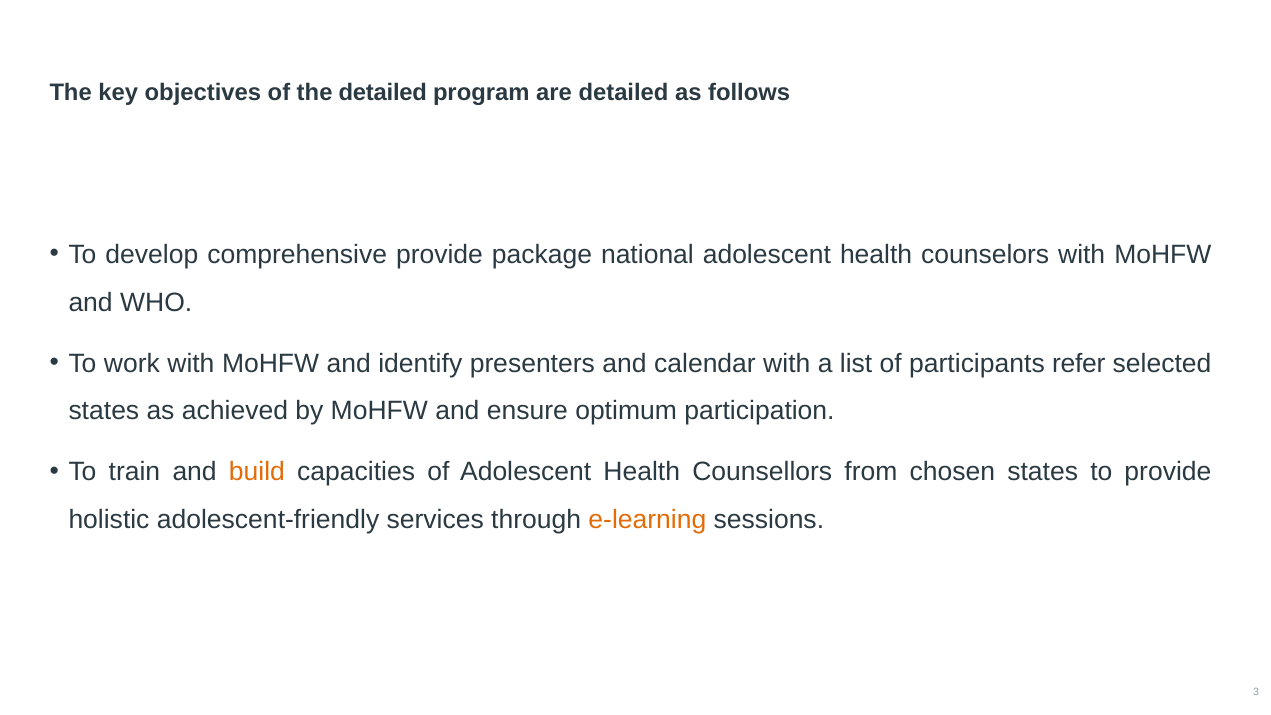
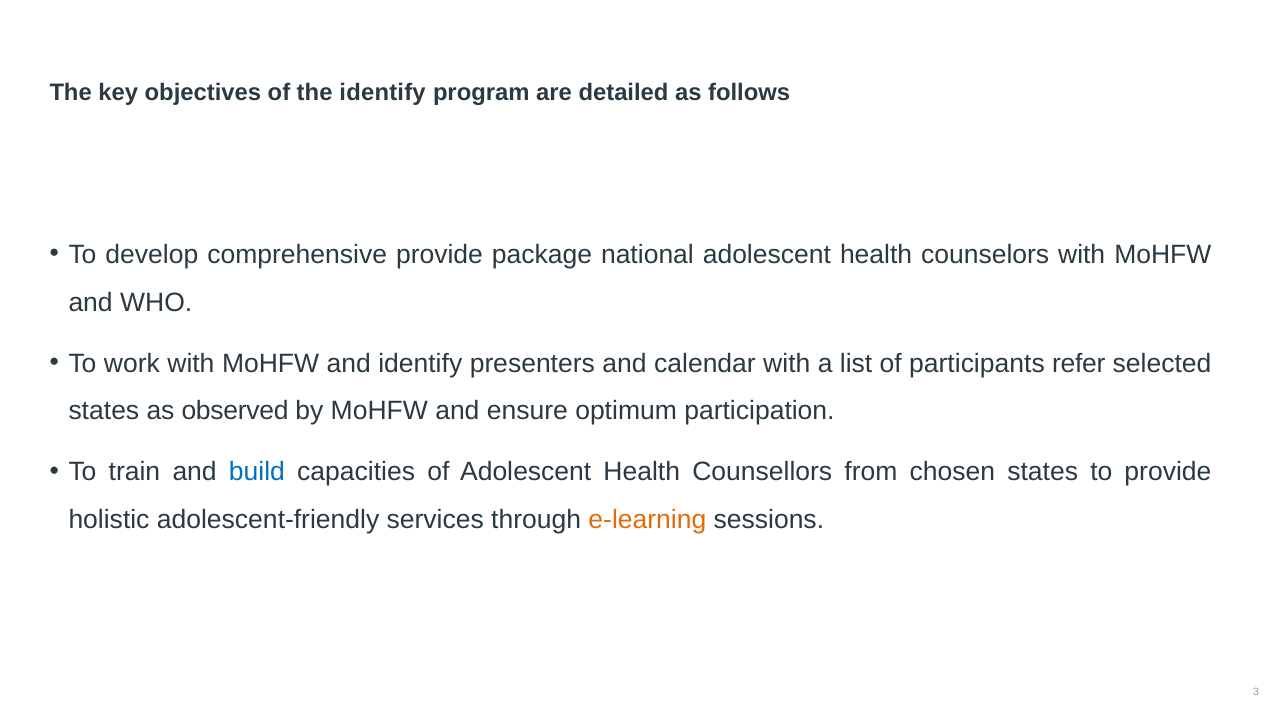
the detailed: detailed -> identify (383, 93)
achieved: achieved -> observed (235, 411)
build colour: orange -> blue (257, 472)
